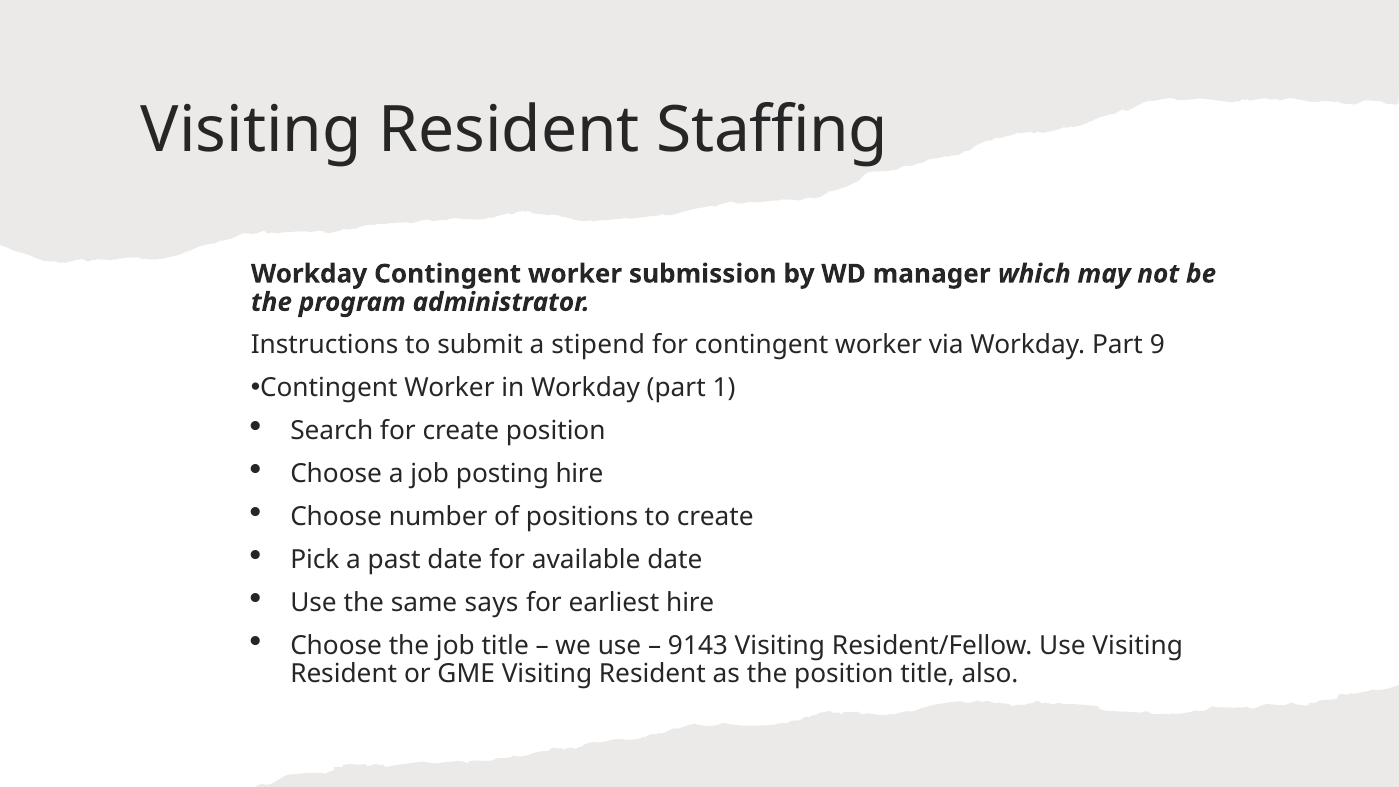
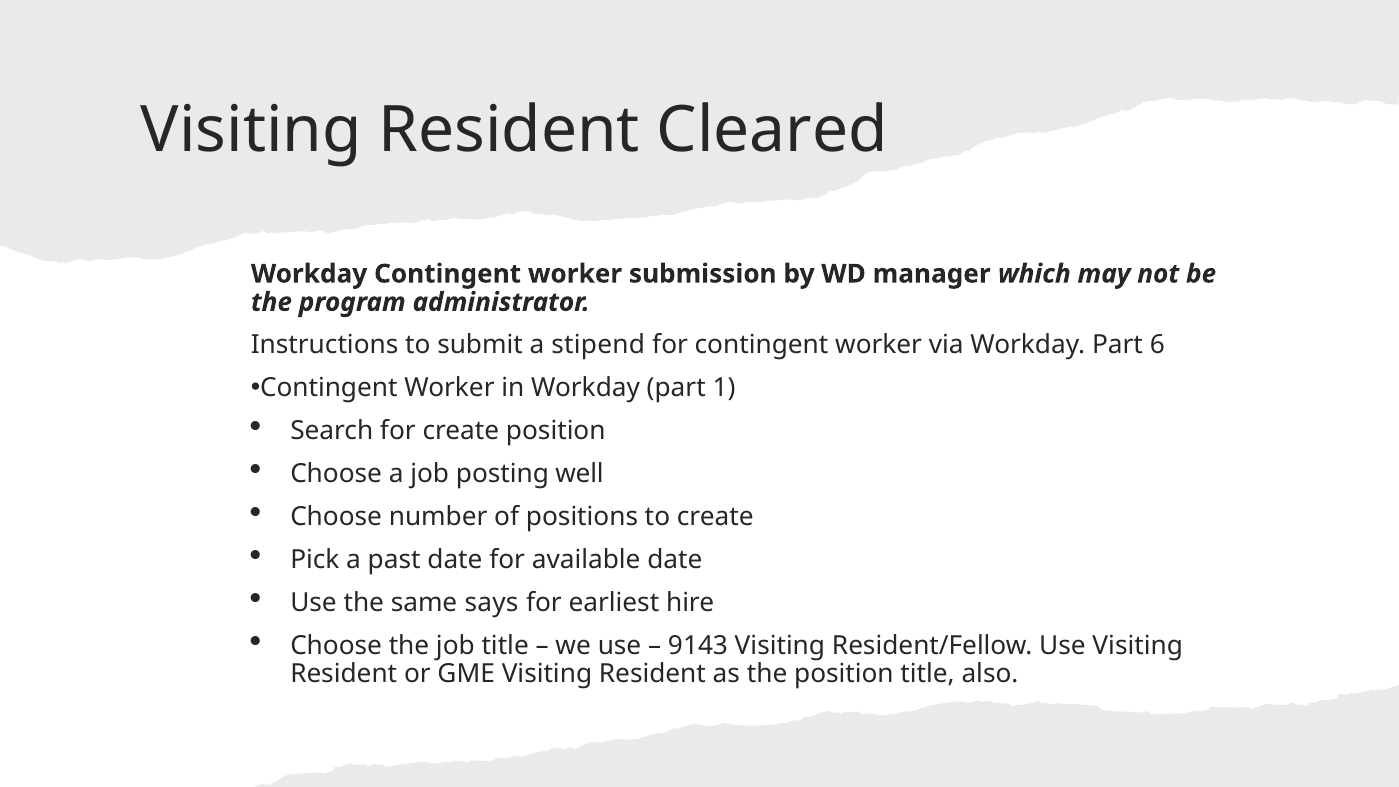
Staffing: Staffing -> Cleared (772, 131)
9: 9 -> 6 (1157, 345)
posting hire: hire -> well (579, 474)
